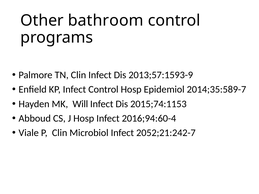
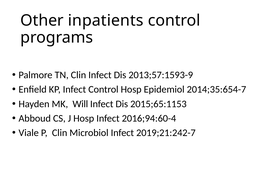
bathroom: bathroom -> inpatients (106, 20)
2014;35:589-7: 2014;35:589-7 -> 2014;35:654-7 (216, 90)
2015;74:1153: 2015;74:1153 -> 2015;65:1153 (158, 104)
2052;21:242-7: 2052;21:242-7 -> 2019;21:242-7 (166, 133)
